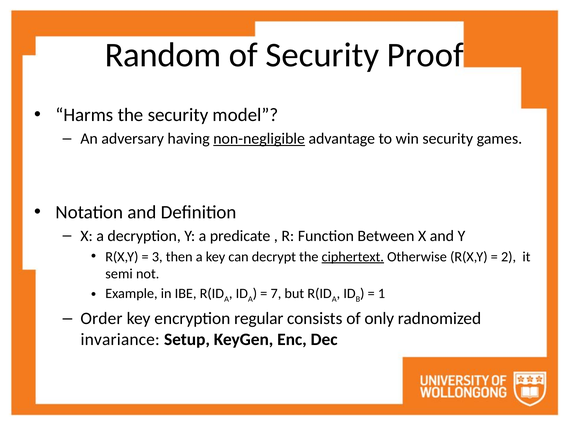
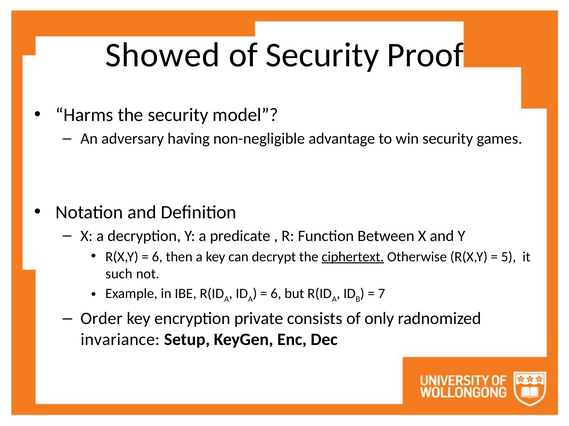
Random: Random -> Showed (163, 55)
non-negligible underline: present -> none (259, 139)
3: 3 -> 6 (157, 257)
2: 2 -> 5 (509, 257)
semi: semi -> such (119, 274)
7: 7 -> 6 (276, 294)
1: 1 -> 7 (382, 294)
regular: regular -> private (259, 319)
